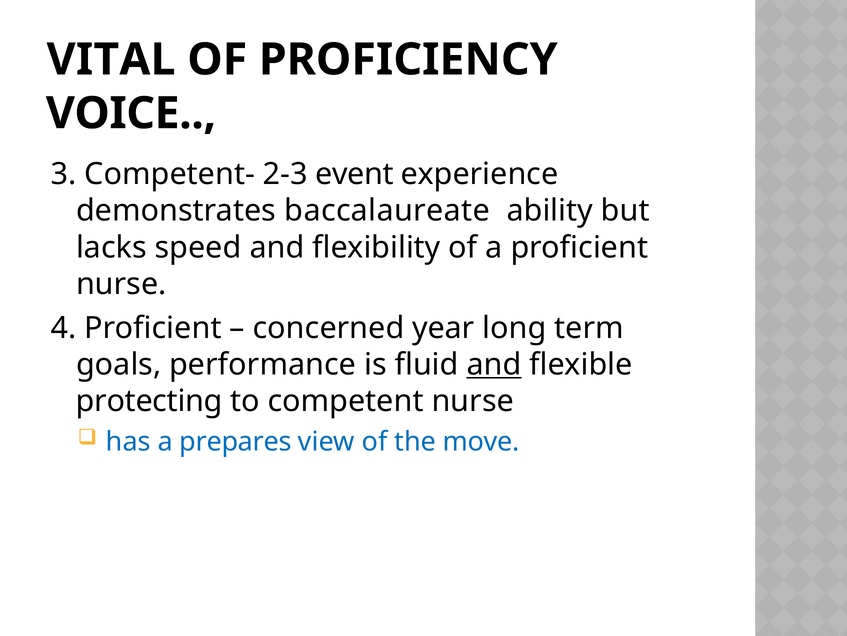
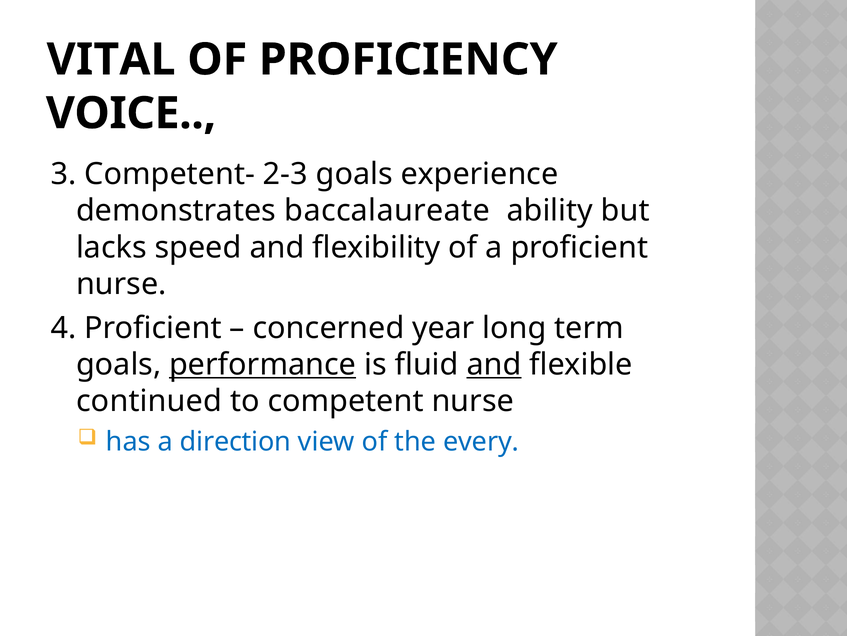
2-3 event: event -> goals (354, 174)
performance underline: none -> present (263, 364)
protecting: protecting -> continued (149, 401)
prepares: prepares -> direction (235, 441)
move: move -> every (481, 441)
